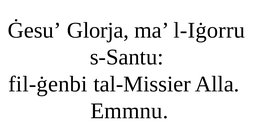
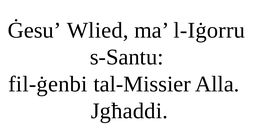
Glorja: Glorja -> Wlied (98, 30)
Emmnu: Emmnu -> Jgħaddi (129, 111)
